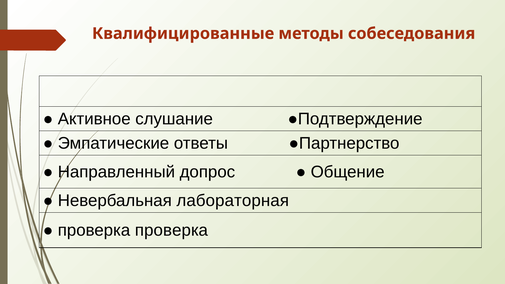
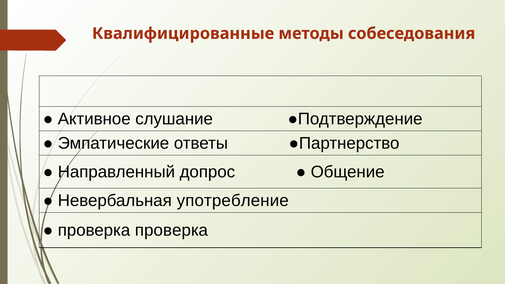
лабораторная: лабораторная -> употребление (233, 201)
